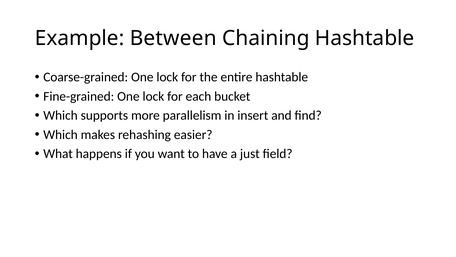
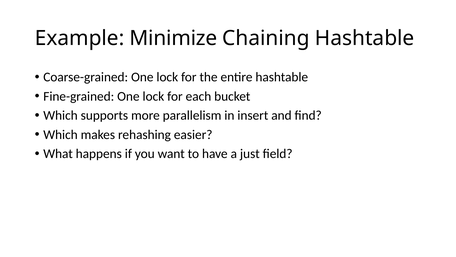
Between: Between -> Minimize (173, 38)
